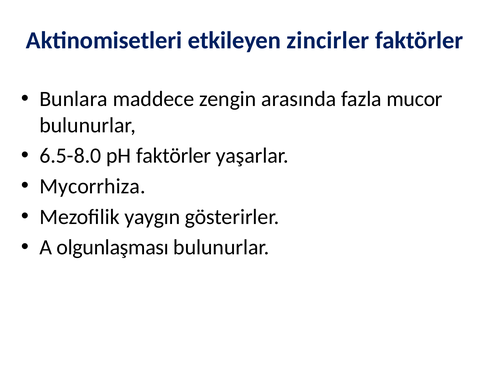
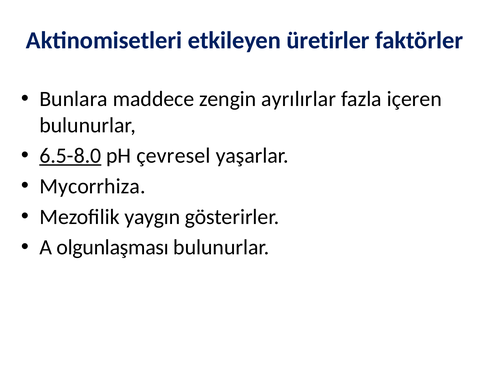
zincirler: zincirler -> üretirler (328, 40)
arasında: arasında -> ayrılırlar (299, 99)
mucor: mucor -> içeren (414, 99)
6.5-8.0 underline: none -> present (70, 156)
pH faktörler: faktörler -> çevresel (173, 156)
